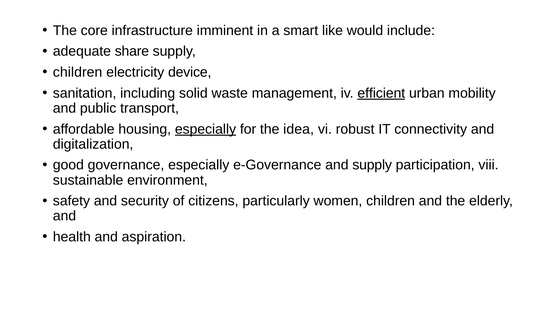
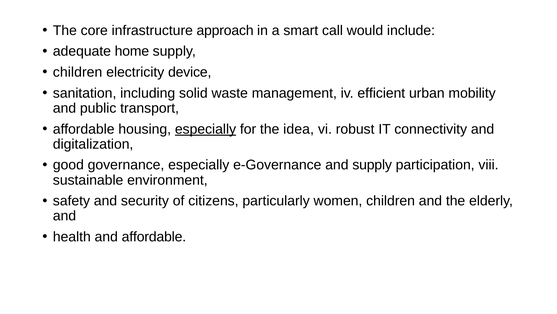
imminent: imminent -> approach (225, 30)
like: like -> call (332, 30)
share: share -> home (132, 51)
efficient underline: present -> none (381, 93)
and aspiration: aspiration -> affordable (154, 236)
